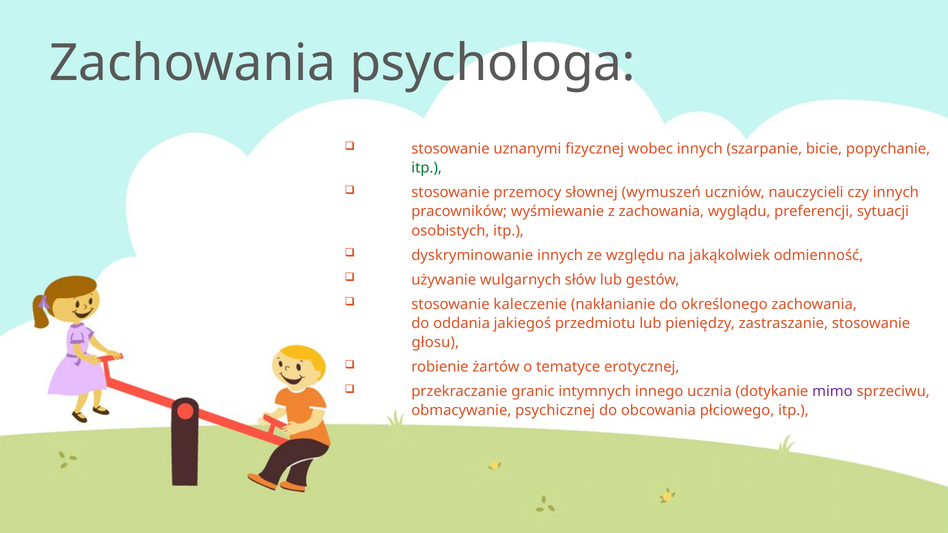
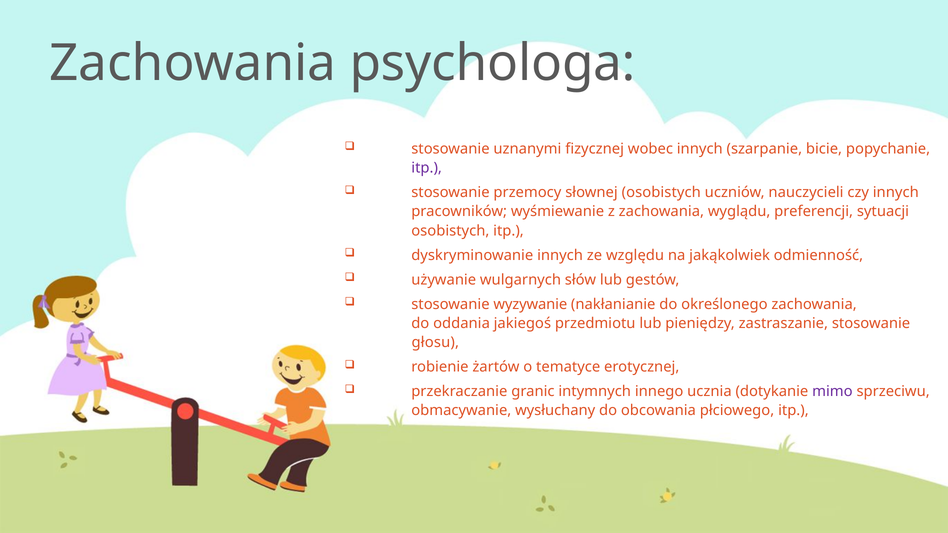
itp colour: green -> purple (427, 168)
słownej wymuszeń: wymuszeń -> osobistych (661, 192)
kaleczenie: kaleczenie -> wyzywanie (530, 304)
psychicznej: psychicznej -> wysłuchany (555, 411)
